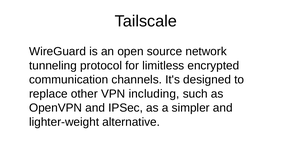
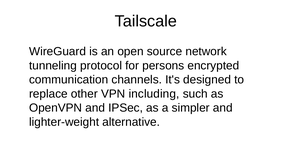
limitless: limitless -> persons (163, 66)
